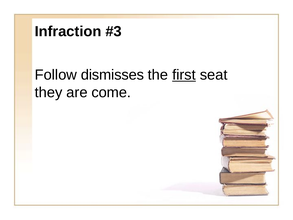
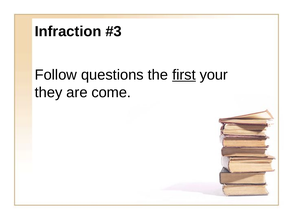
dismisses: dismisses -> questions (112, 75)
seat: seat -> your (214, 75)
